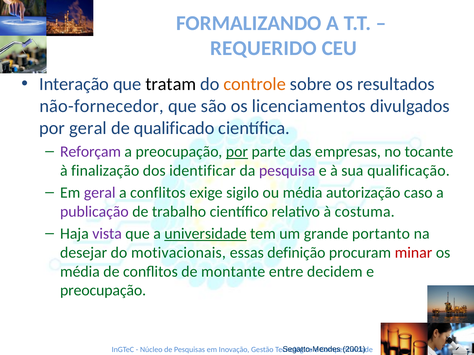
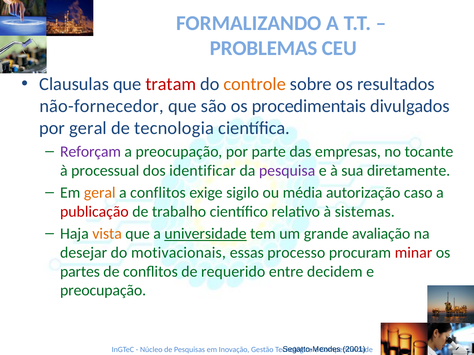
REQUERIDO: REQUERIDO -> PROBLEMAS (264, 48)
Interação: Interação -> Clausulas (74, 84)
tratam colour: black -> red (171, 84)
licenciamentos: licenciamentos -> procedimentais (309, 106)
qualificado: qualificado -> tecnologia (174, 128)
por underline: present -> none (237, 152)
finalização: finalização -> processual (105, 171)
qualificação: qualificação -> diretamente (409, 171)
geral colour: purple -> orange (100, 193)
publicação colour: purple -> red (94, 212)
costuma: costuma -> sistemas (365, 212)
vista colour: purple -> orange (107, 234)
portanto: portanto -> avaliação (381, 234)
definição: definição -> processo (296, 253)
média: média -> partes (80, 272)
montante: montante -> requerido (233, 272)
